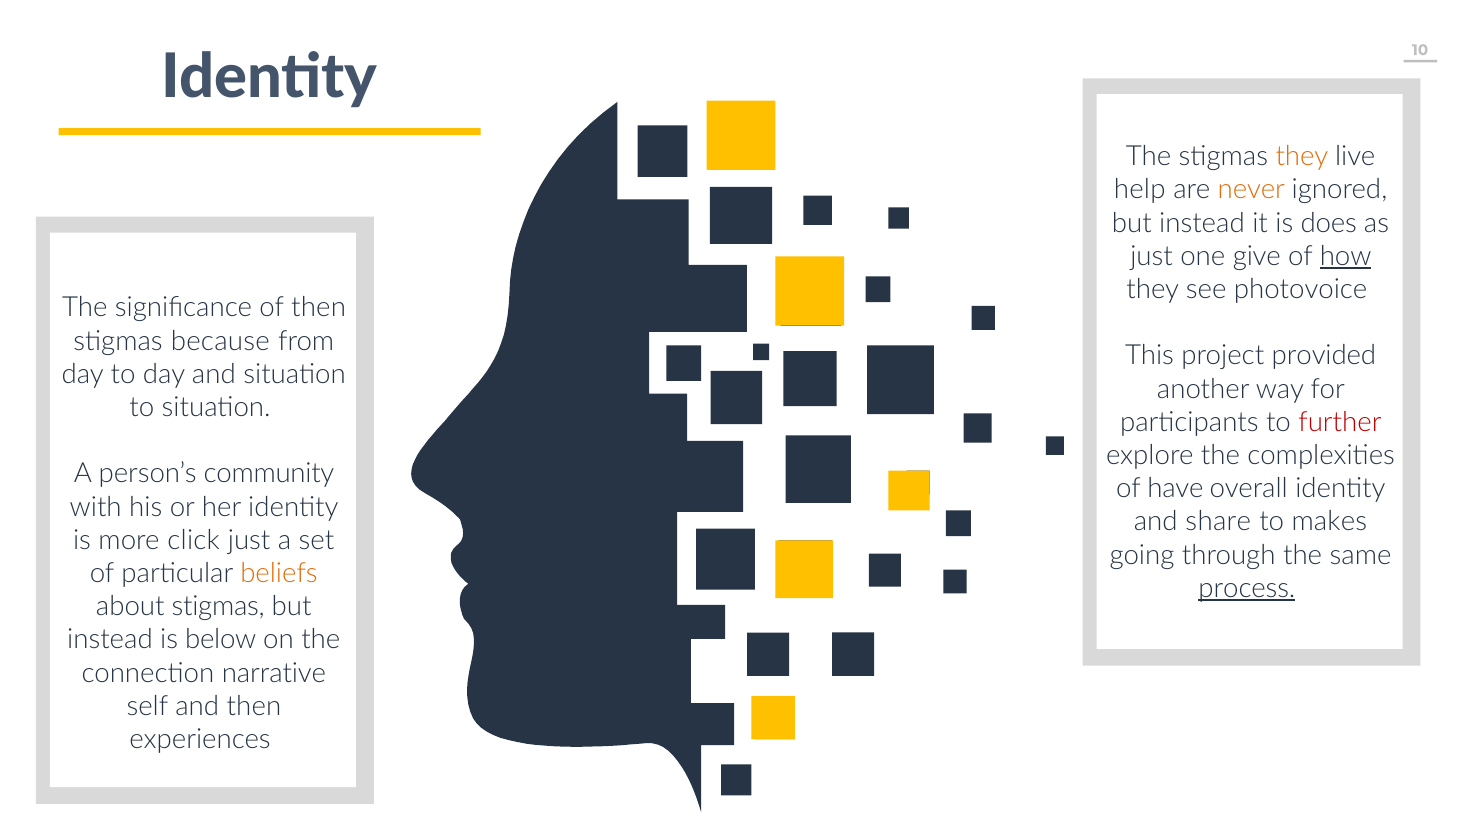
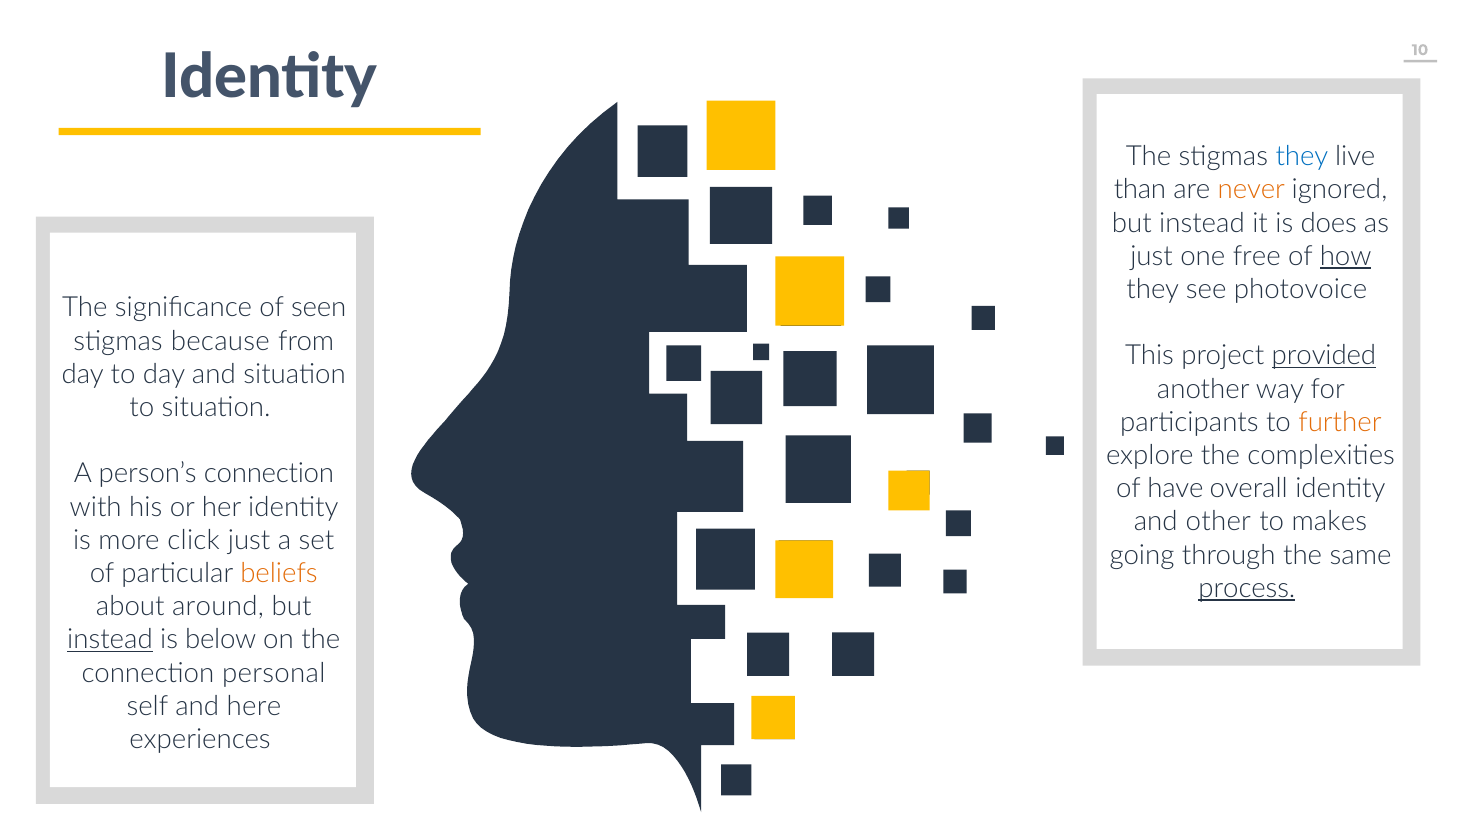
they colour: orange -> blue (1302, 157)
help: help -> than (1140, 190)
give: give -> free (1257, 256)
of then: then -> seen (319, 308)
provided underline: none -> present (1324, 356)
further colour: red -> orange (1340, 422)
person’s community: community -> connection (269, 474)
share: share -> other (1218, 522)
about stigmas: stigmas -> around (218, 606)
instead underline: none -> present (110, 640)
narrative: narrative -> personal (274, 673)
and then: then -> here (254, 706)
